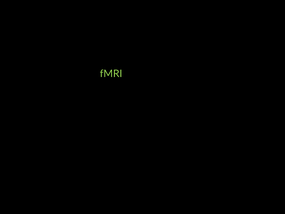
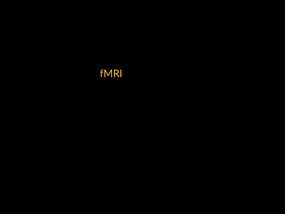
fMRI colour: light green -> yellow (111, 74)
